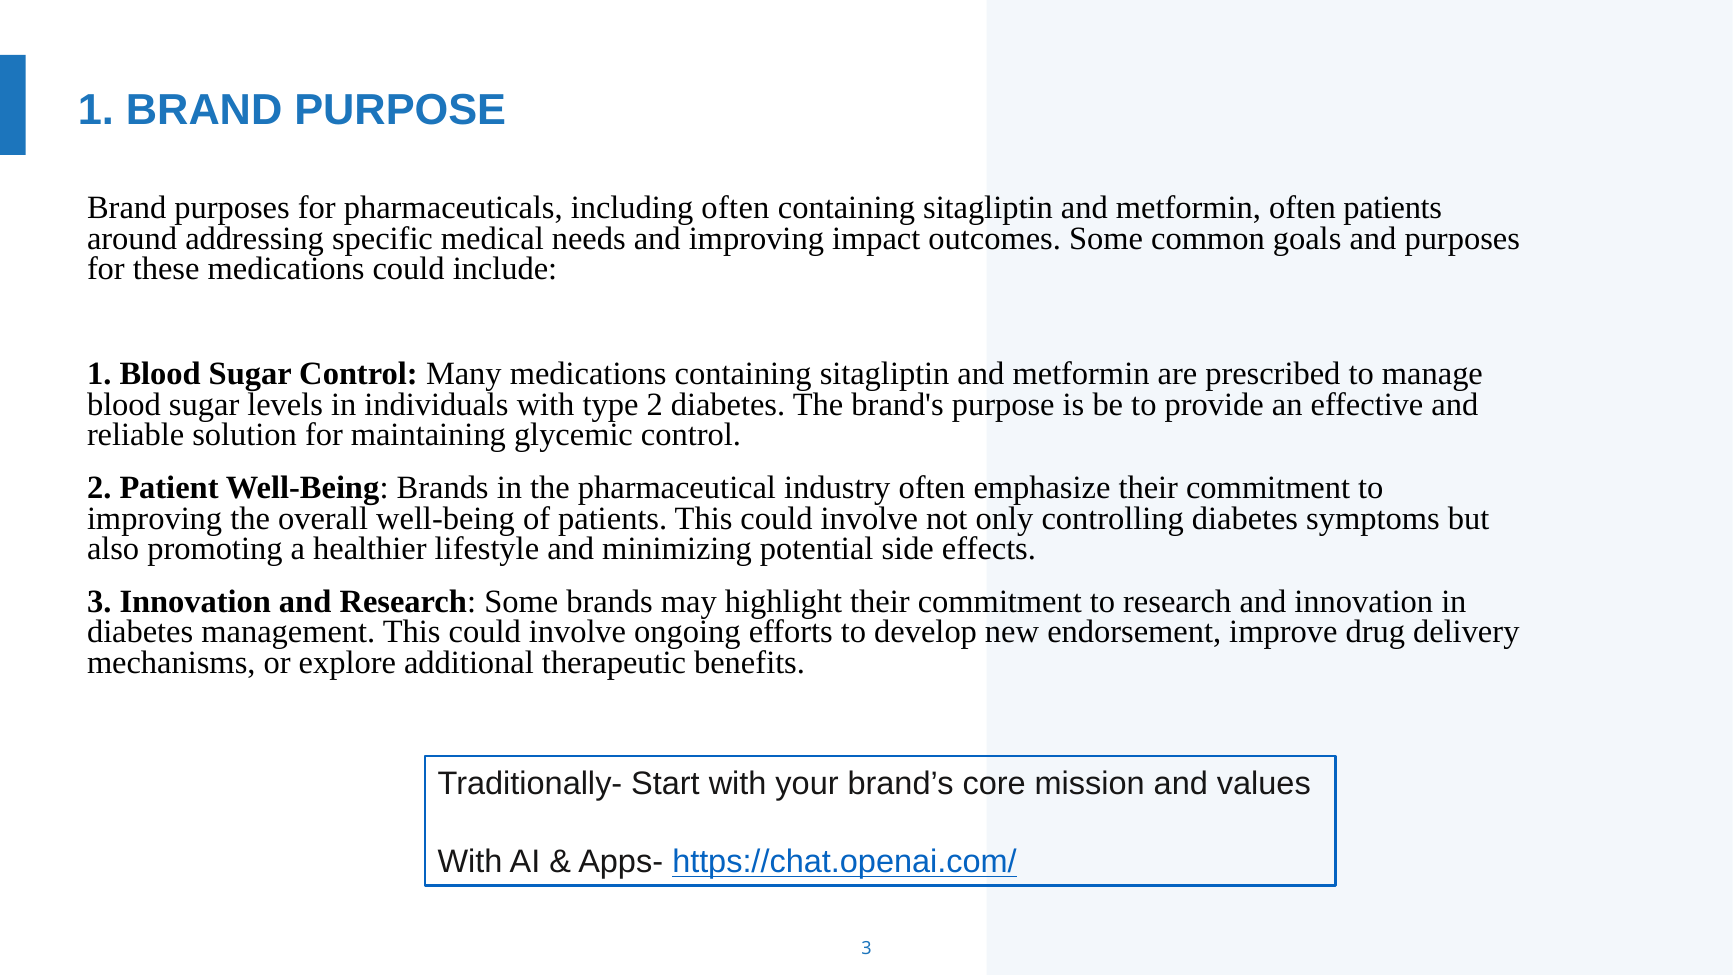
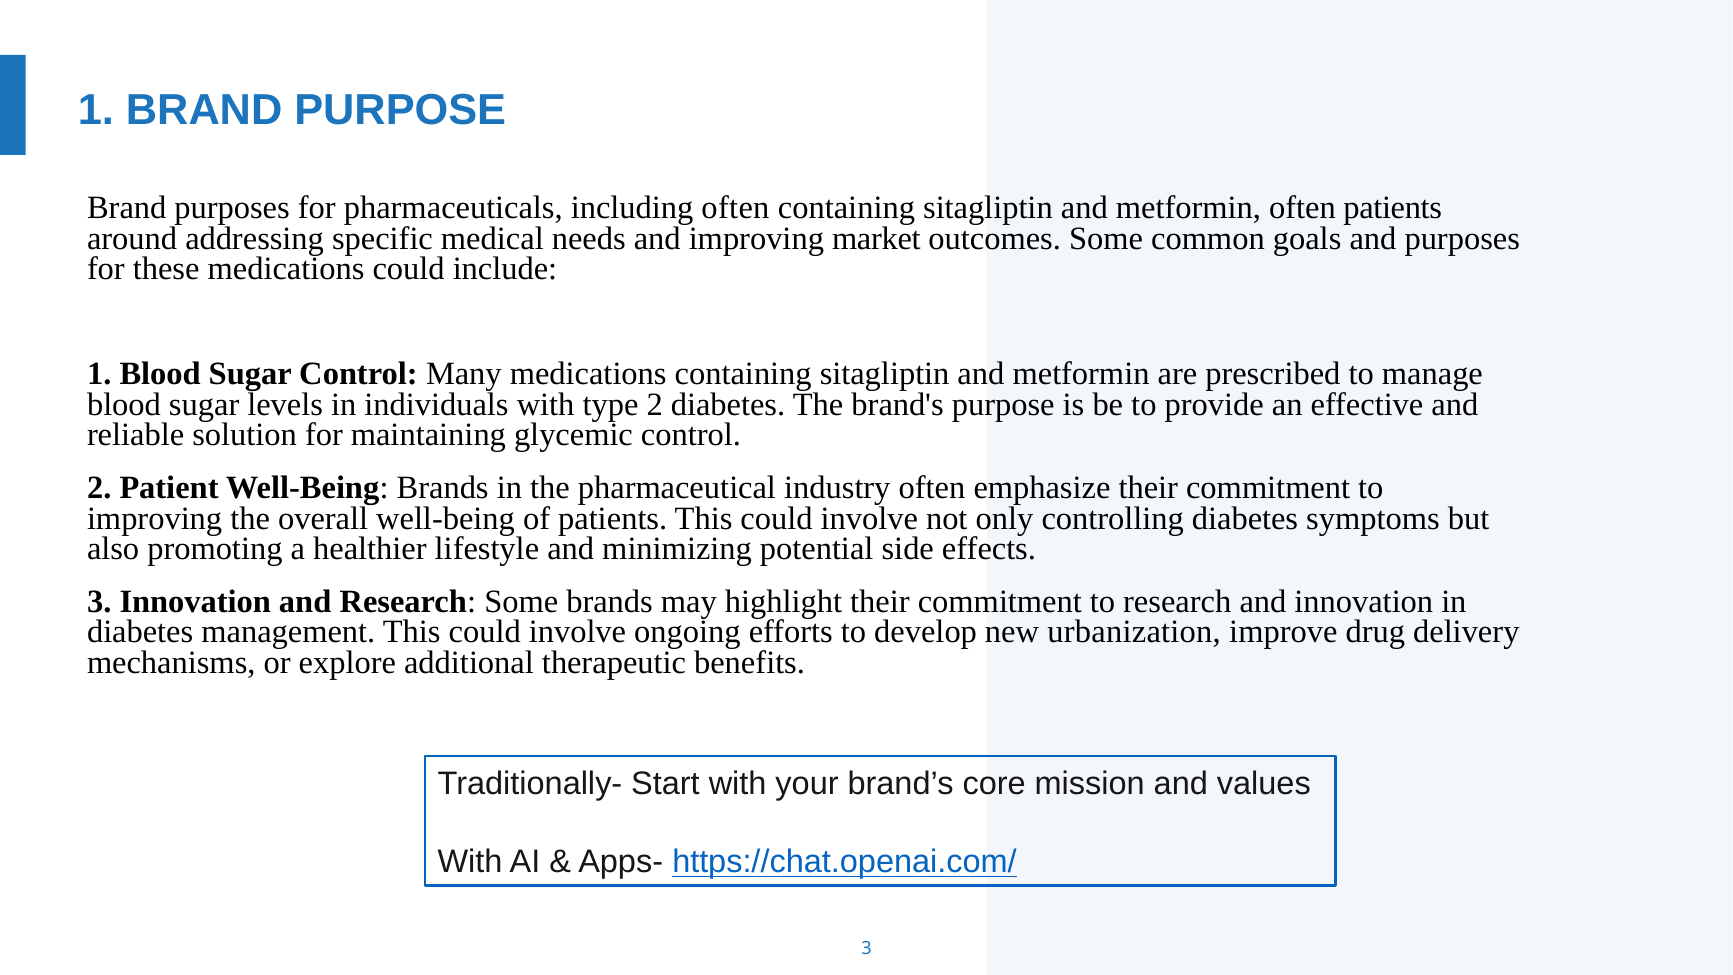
impact: impact -> market (876, 238)
endorsement: endorsement -> urbanization (1134, 632)
